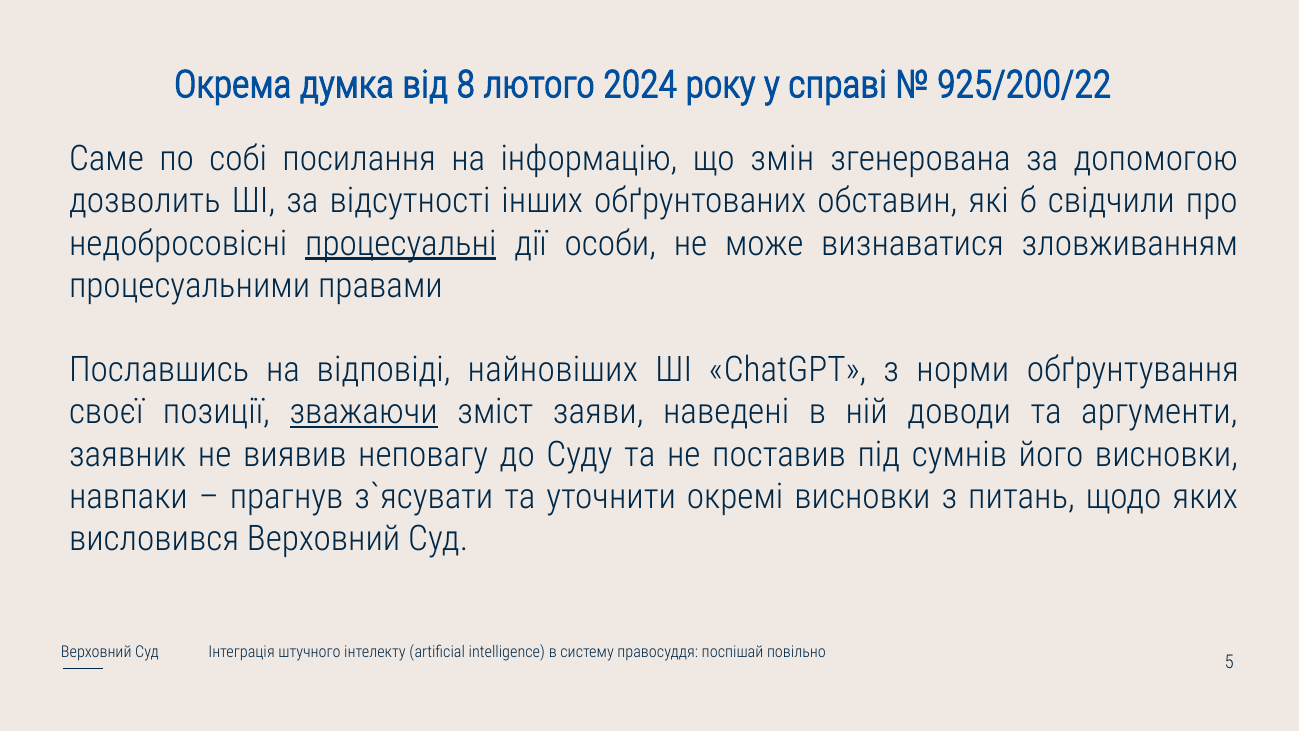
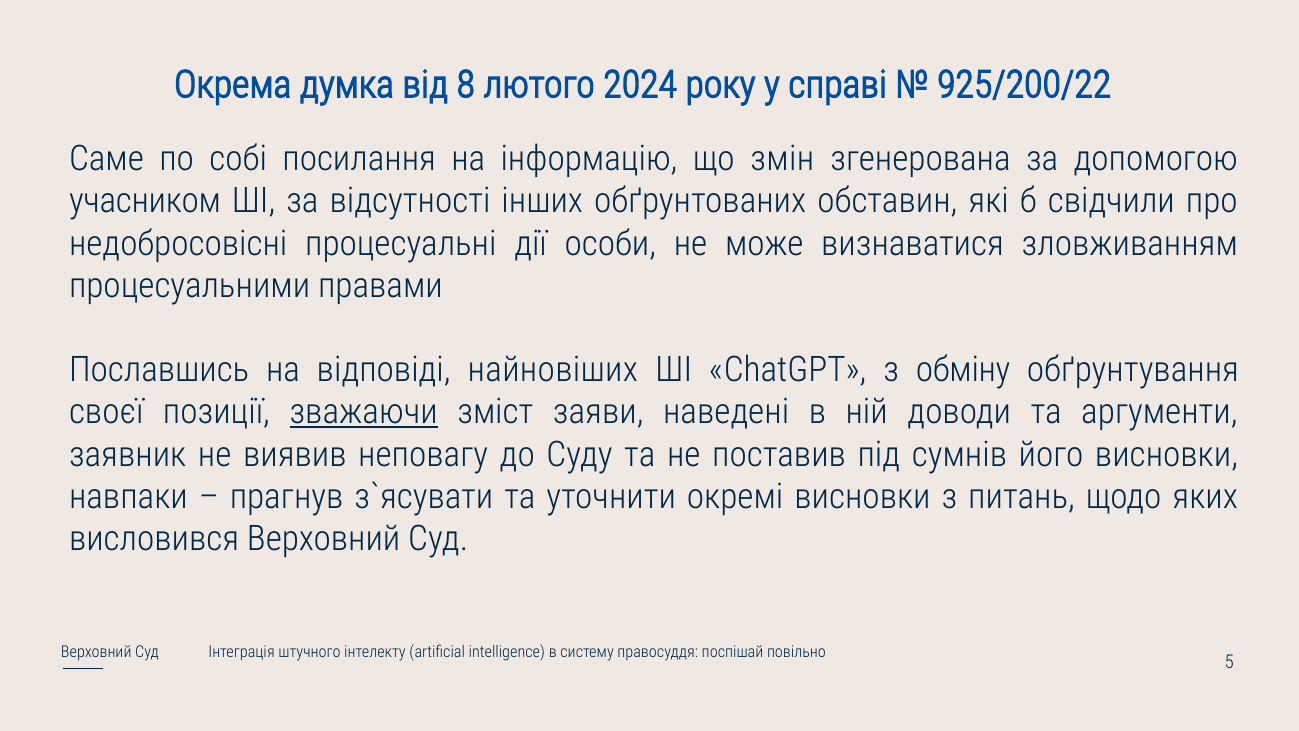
дозволить: дозволить -> учасником (145, 201)
процесуальні underline: present -> none (401, 243)
норми: норми -> обміну (963, 370)
